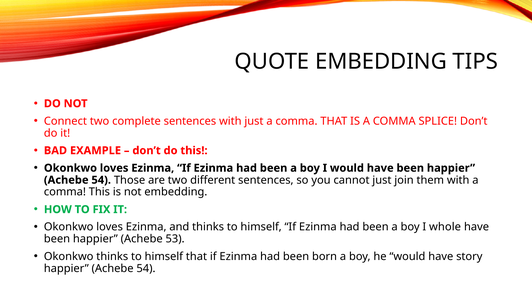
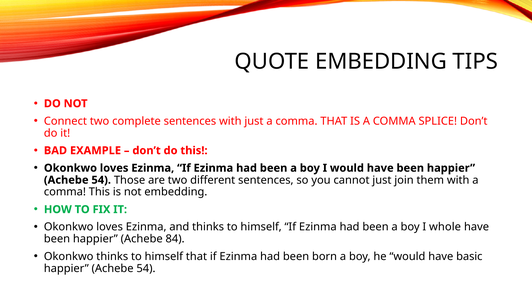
53: 53 -> 84 (175, 239)
story: story -> basic (469, 257)
